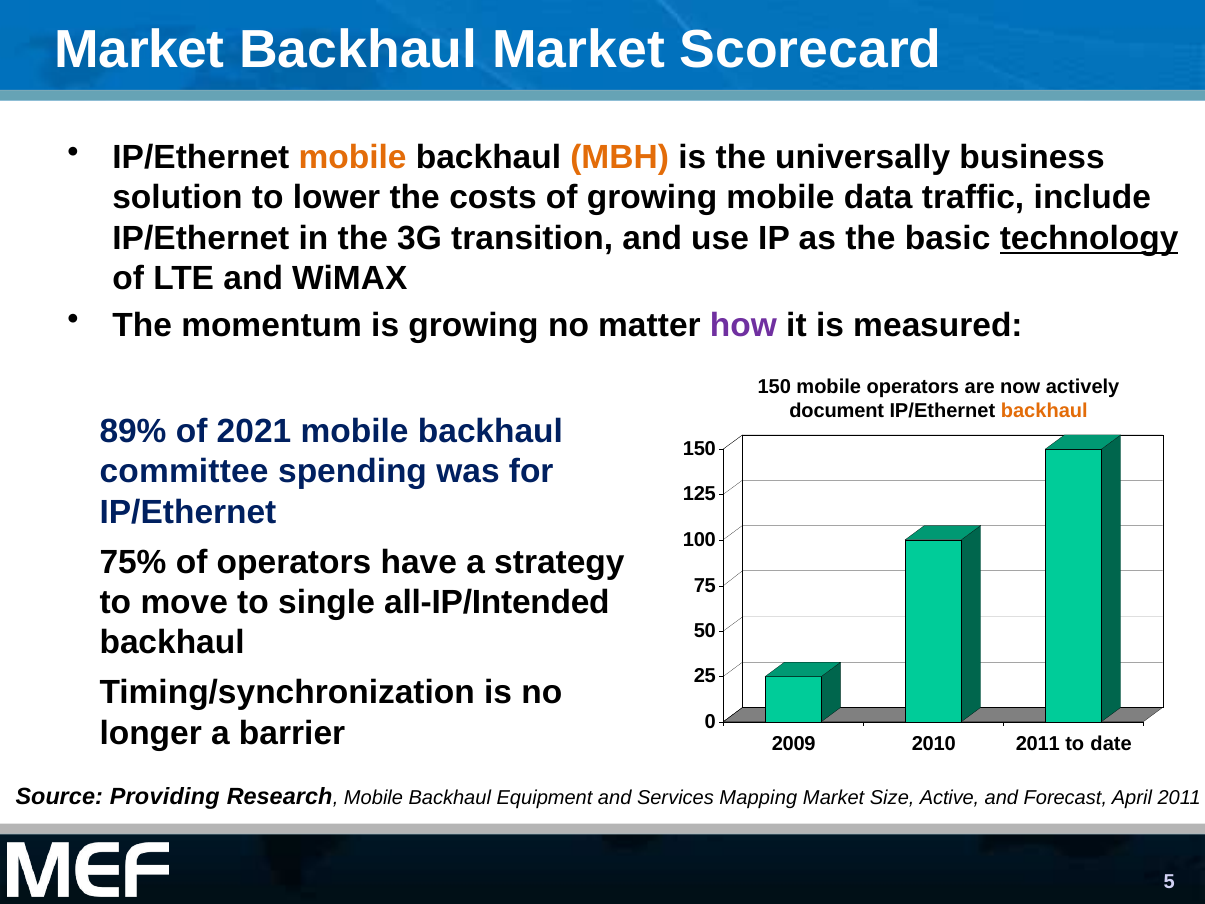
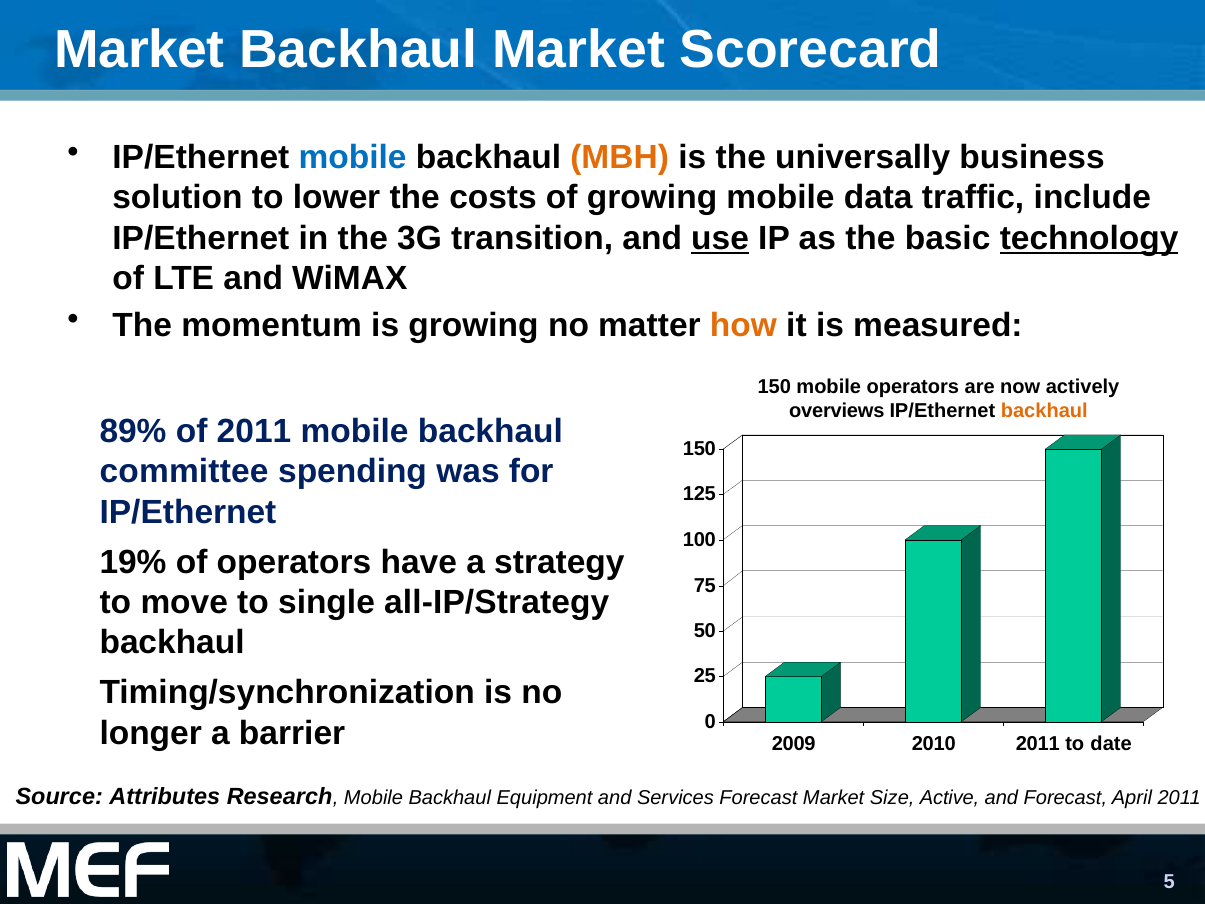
mobile colour: orange -> blue (353, 158)
use underline: none -> present (720, 238)
how colour: purple -> orange (743, 325)
document: document -> overviews (837, 411)
of 2021: 2021 -> 2011 (254, 432)
75%: 75% -> 19% (133, 562)
all-IP/Intended: all-IP/Intended -> all-IP/Strategy (497, 602)
Providing: Providing -> Attributes (165, 796)
Services Mapping: Mapping -> Forecast (758, 797)
